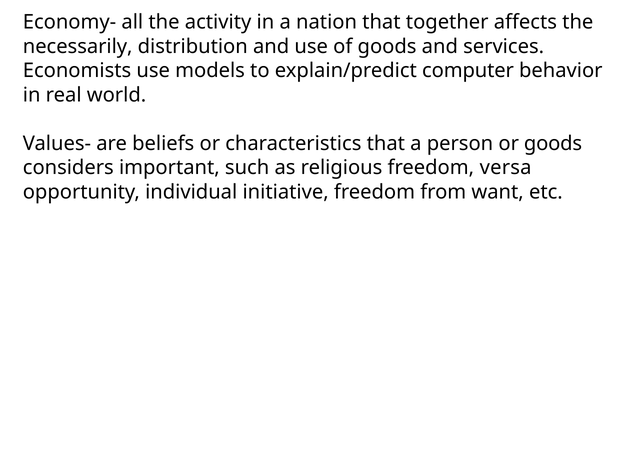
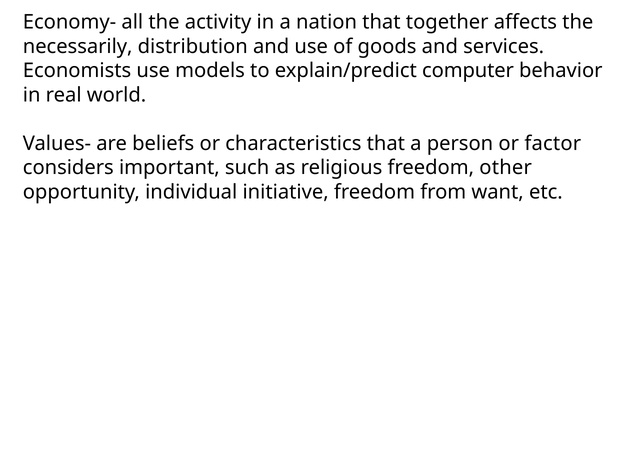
or goods: goods -> factor (553, 143)
versa: versa -> other (506, 168)
